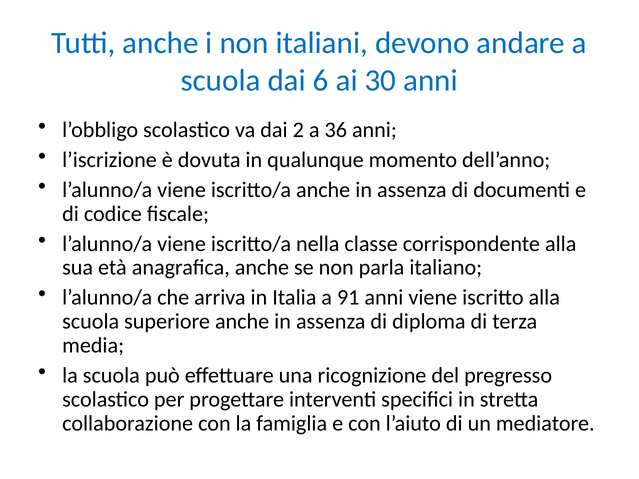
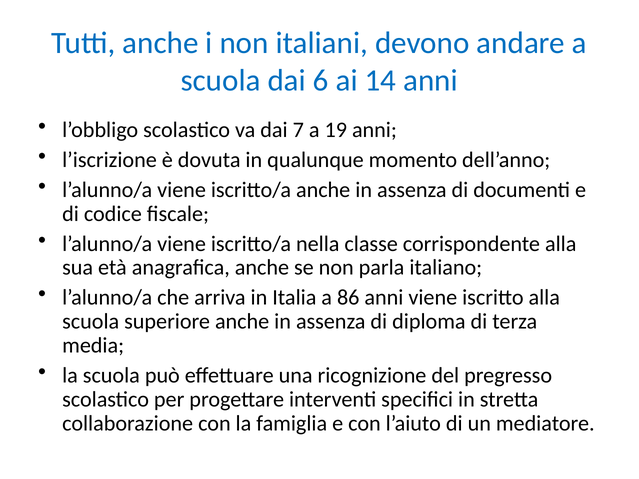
30: 30 -> 14 (380, 80)
2: 2 -> 7 (298, 130)
36: 36 -> 19 (336, 130)
91: 91 -> 86 (348, 298)
